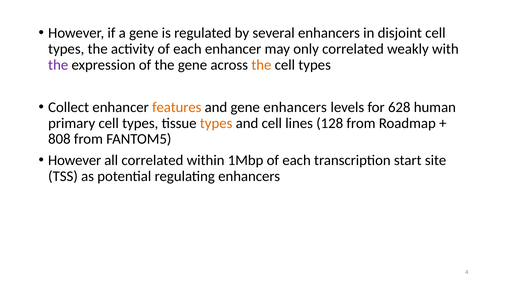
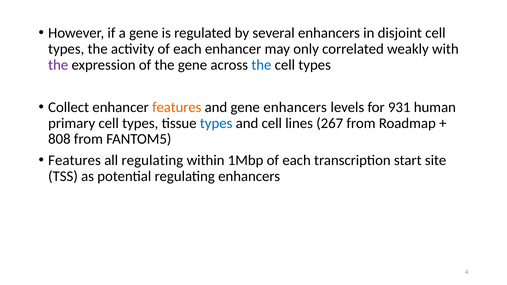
the colour: orange -> blue (261, 65)
628: 628 -> 931 (399, 107)
types colour: orange -> blue (216, 123)
128: 128 -> 267 (330, 123)
However: However -> Features (75, 160)
all correlated: correlated -> regulating (152, 160)
